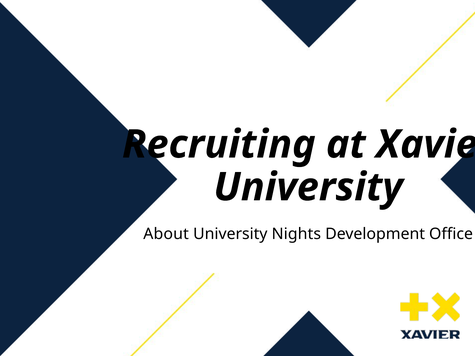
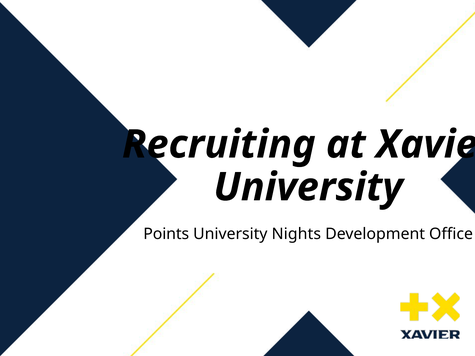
About: About -> Points (166, 234)
